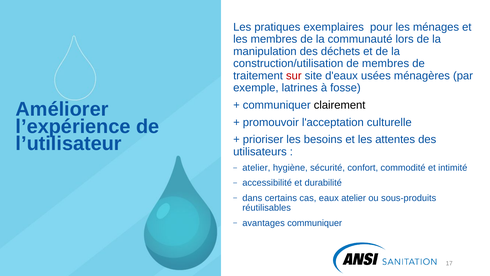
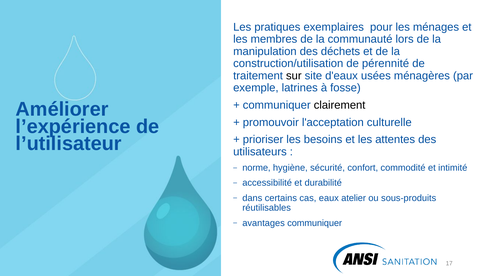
de membres: membres -> pérennité (386, 63)
sur colour: red -> black (294, 76)
atelier: atelier -> norme (256, 168)
